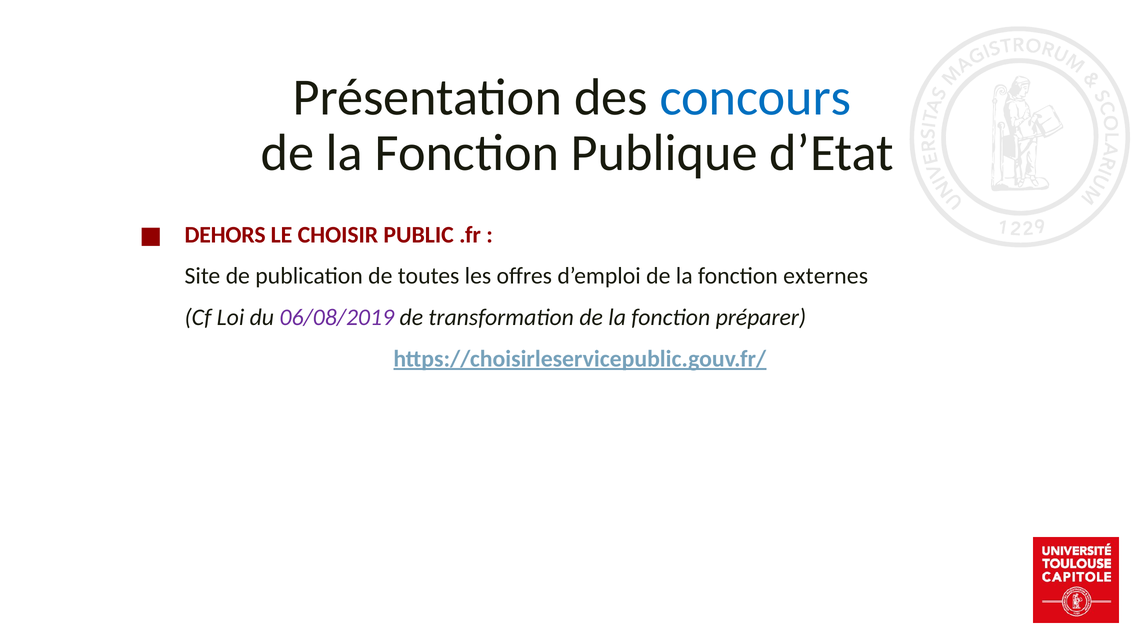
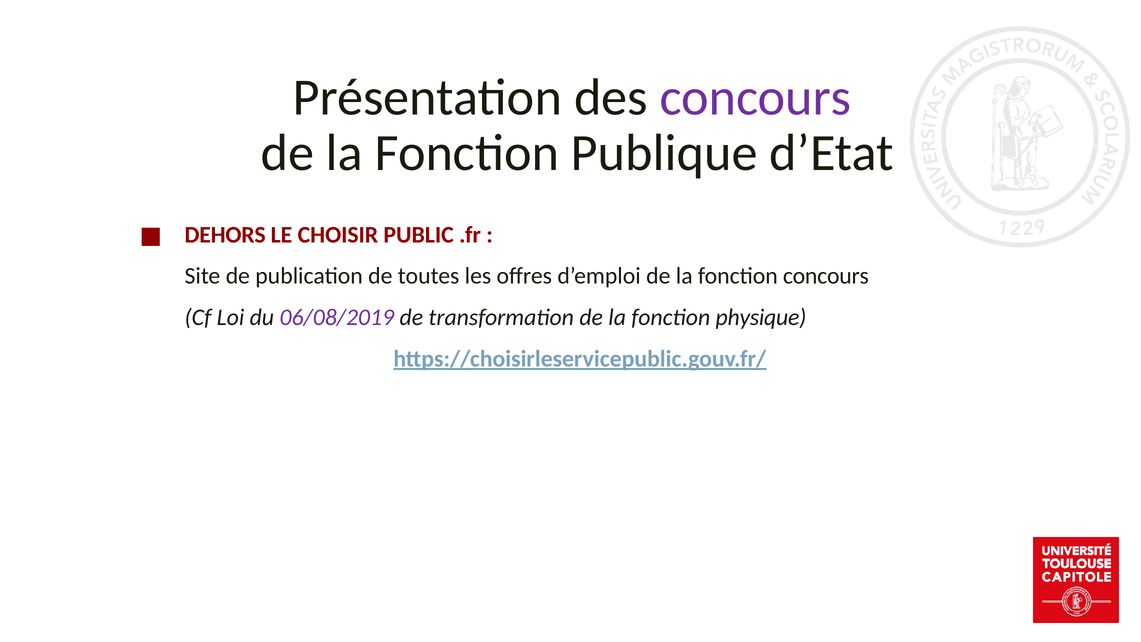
concours colour: blue -> purple (755, 97)
fonction externes: externes -> concours (826, 276)
préparer: préparer -> physique (761, 317)
